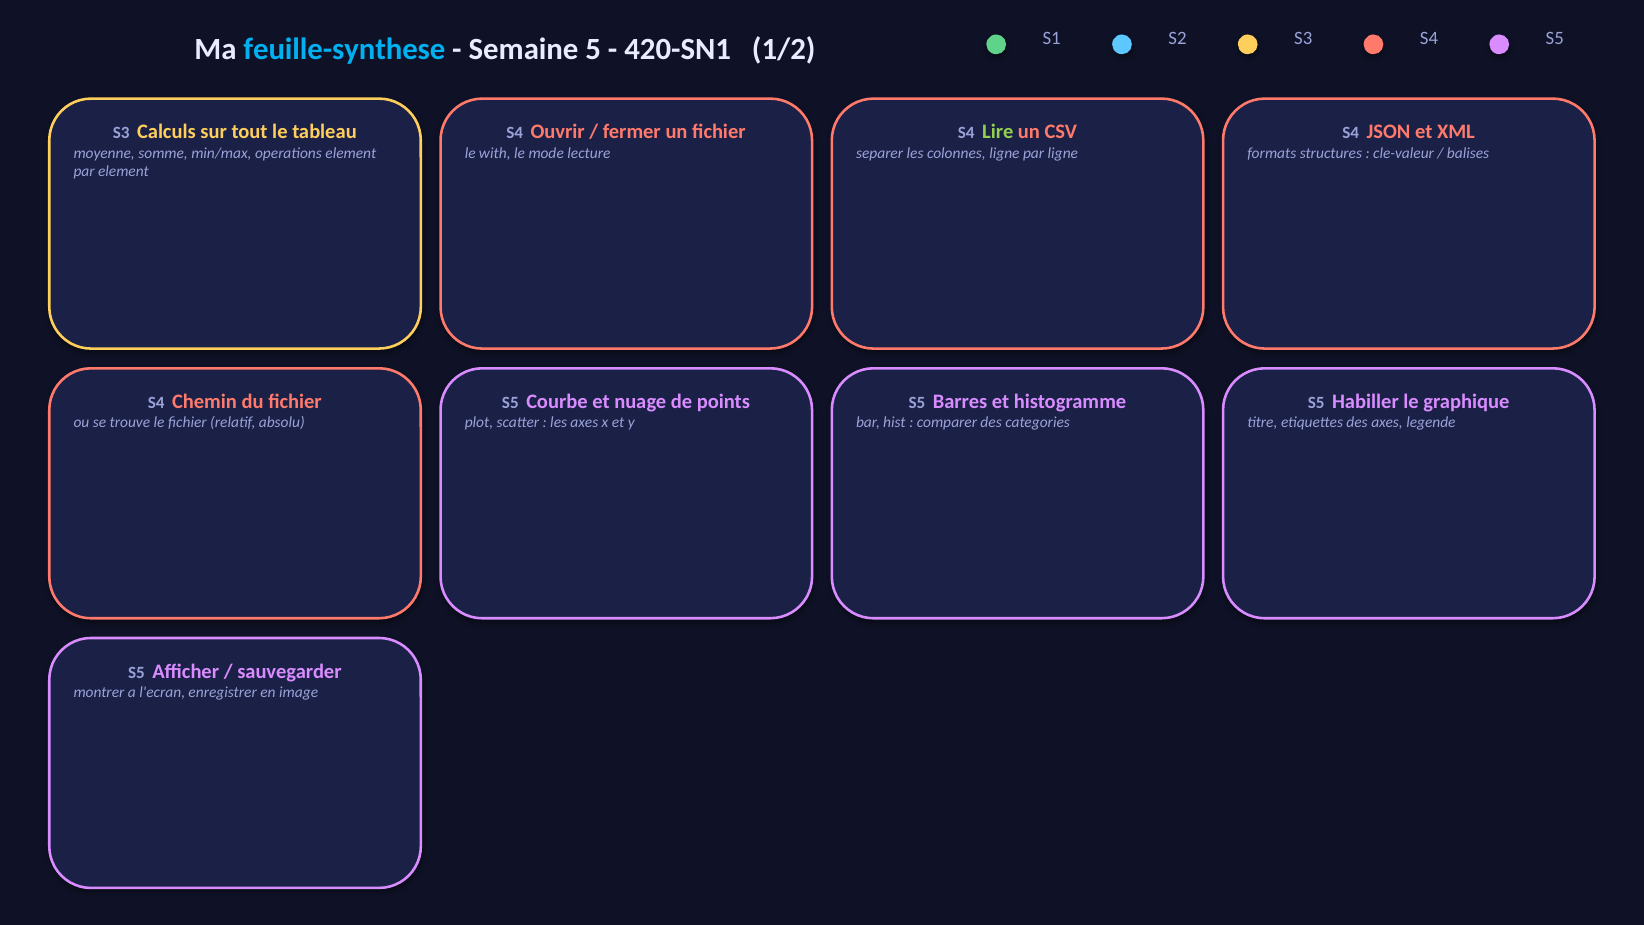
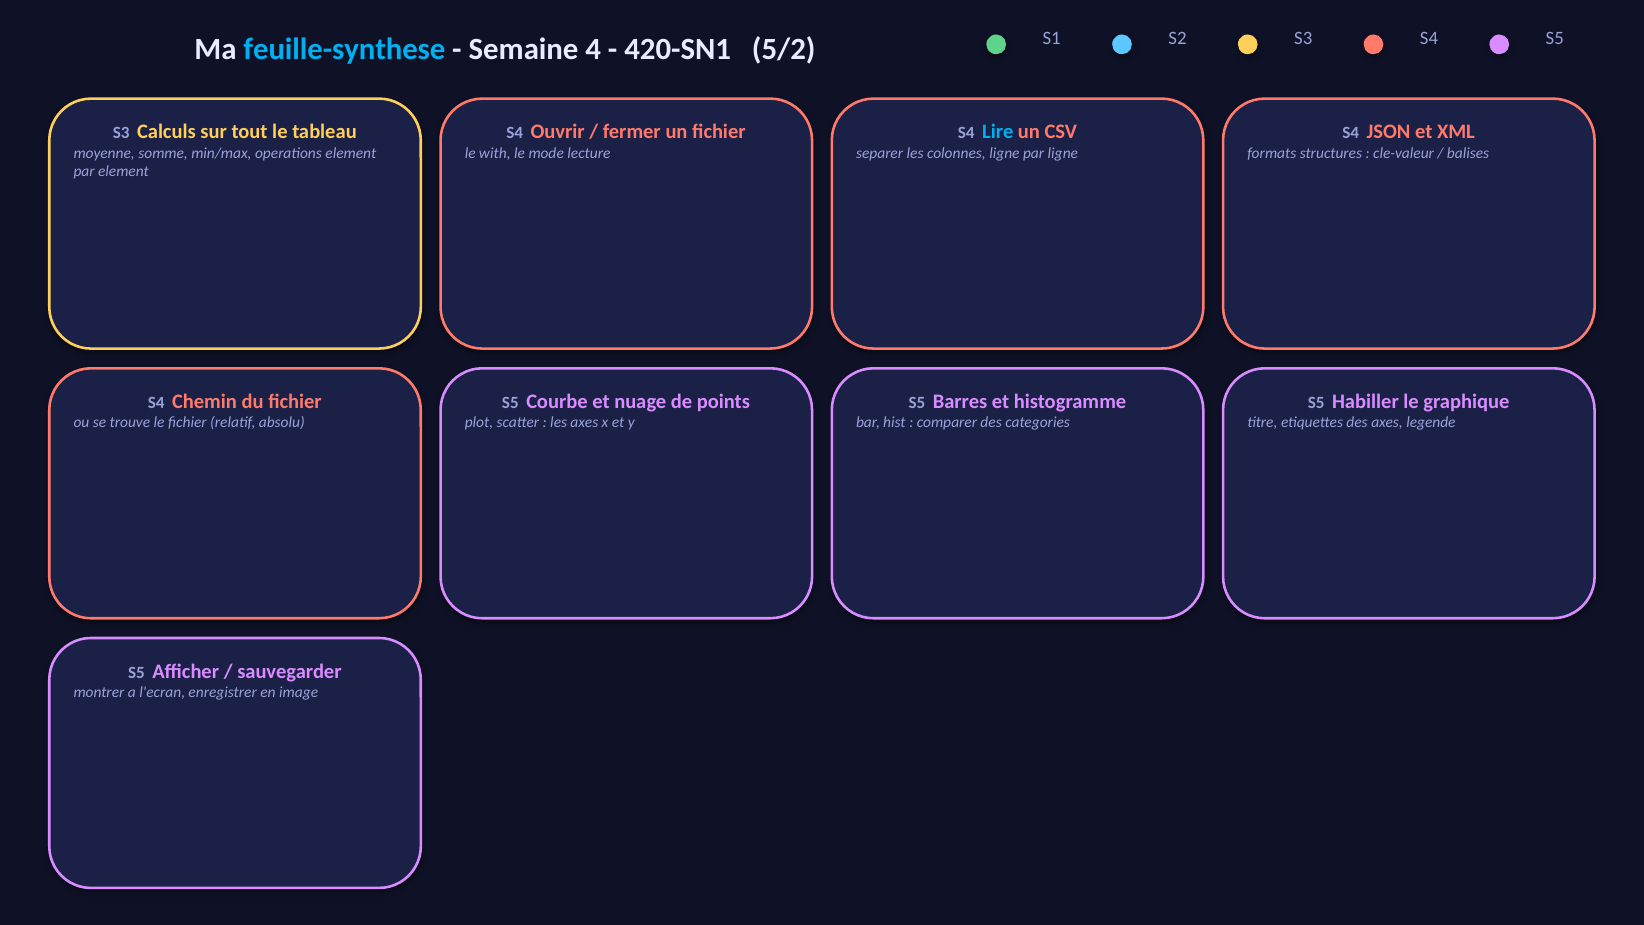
5: 5 -> 4 (593, 49)
1/2: 1/2 -> 5/2 (784, 49)
Lire colour: light green -> light blue (998, 132)
